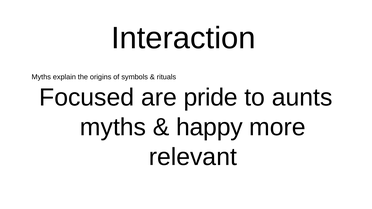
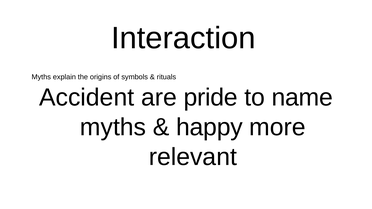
Focused: Focused -> Accident (87, 98)
aunts: aunts -> name (302, 98)
